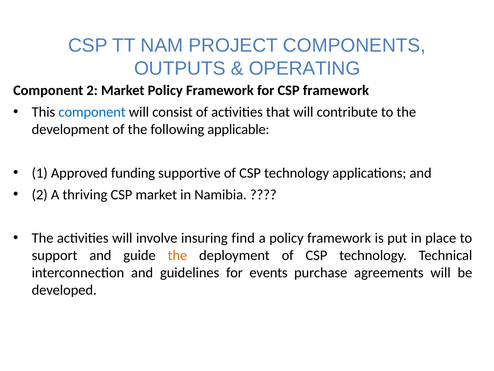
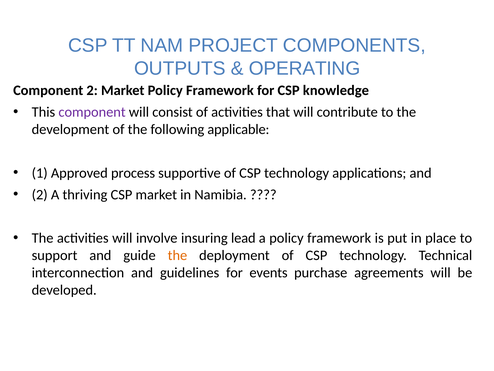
CSP framework: framework -> knowledge (336, 90)
component colour: blue -> purple (92, 112)
funding: funding -> process (133, 173)
find: find -> lead (243, 238)
